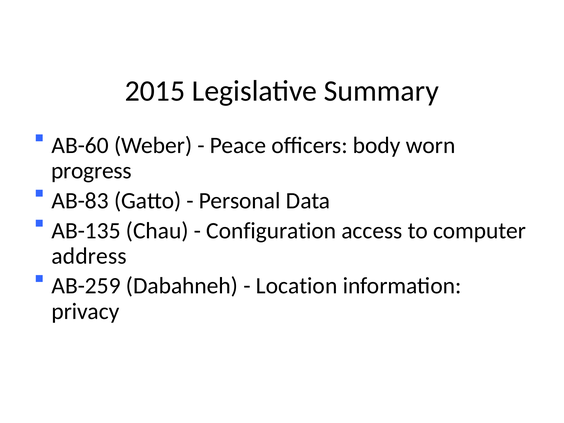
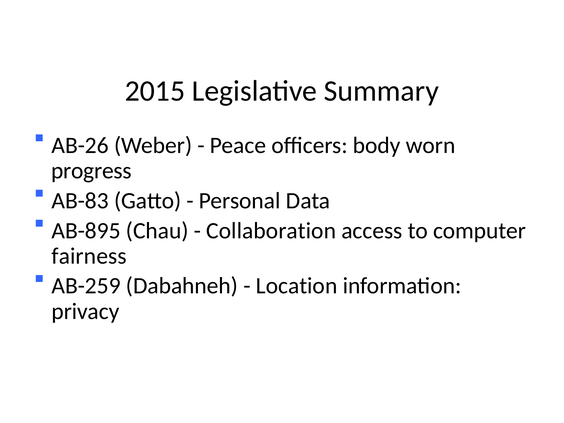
AB-60: AB-60 -> AB-26 (80, 145)
AB-135: AB-135 -> AB-895 (86, 231)
Configuration: Configuration -> Collaboration (271, 231)
address: address -> fairness (89, 256)
